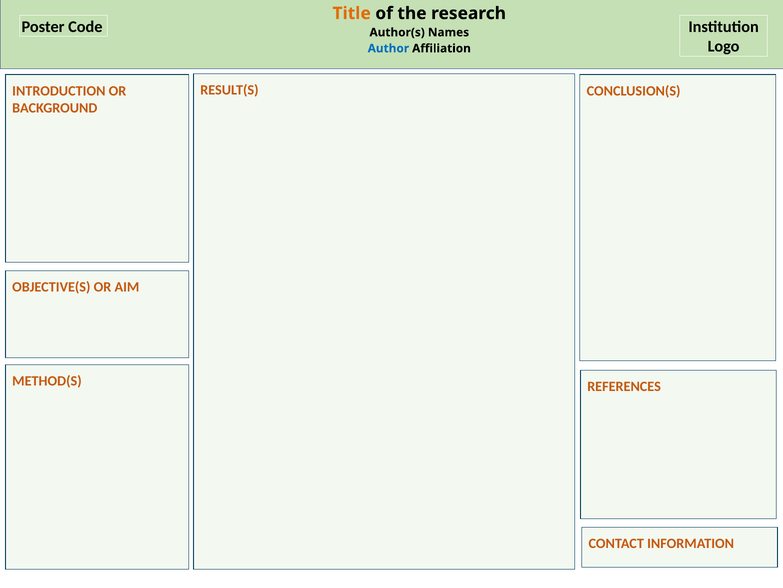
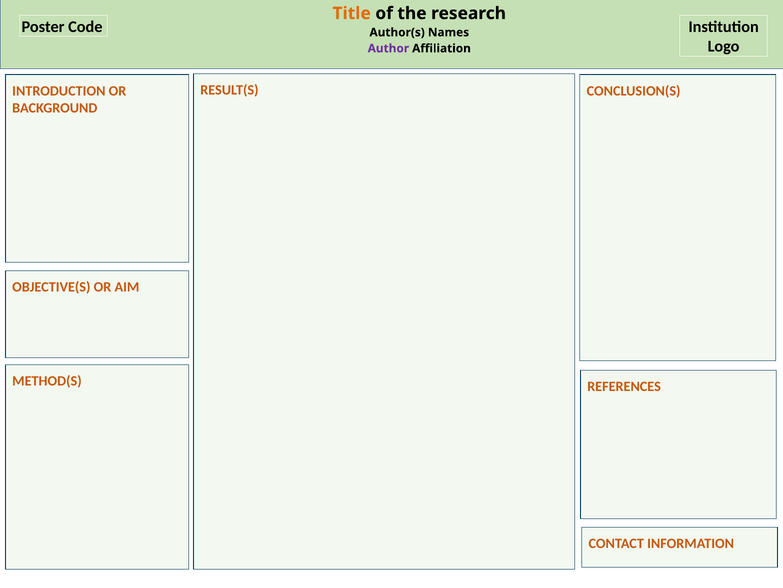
Author colour: blue -> purple (388, 48)
